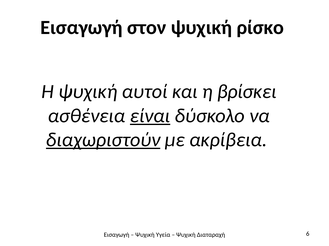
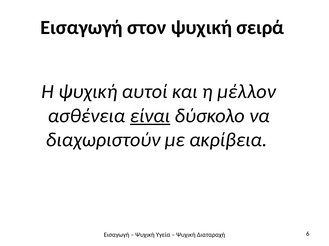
ρίσκο: ρίσκο -> σειρά (260, 28)
βρίσκει: βρίσκει -> μέλλον (247, 92)
διαχωριστούν underline: present -> none (103, 140)
